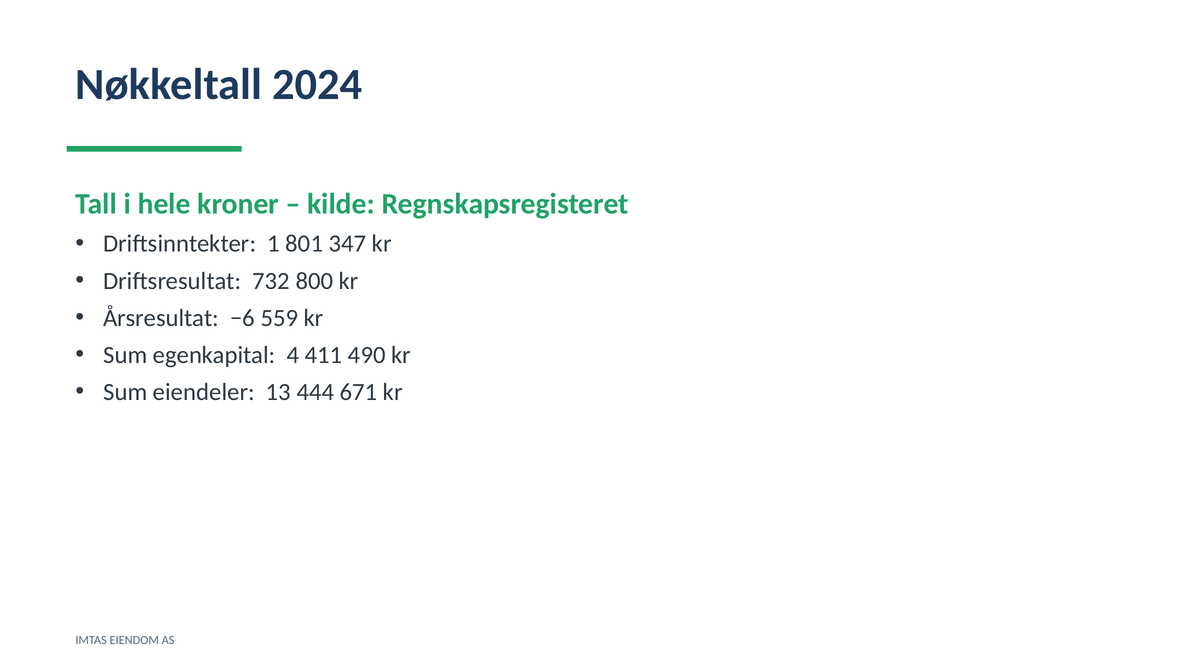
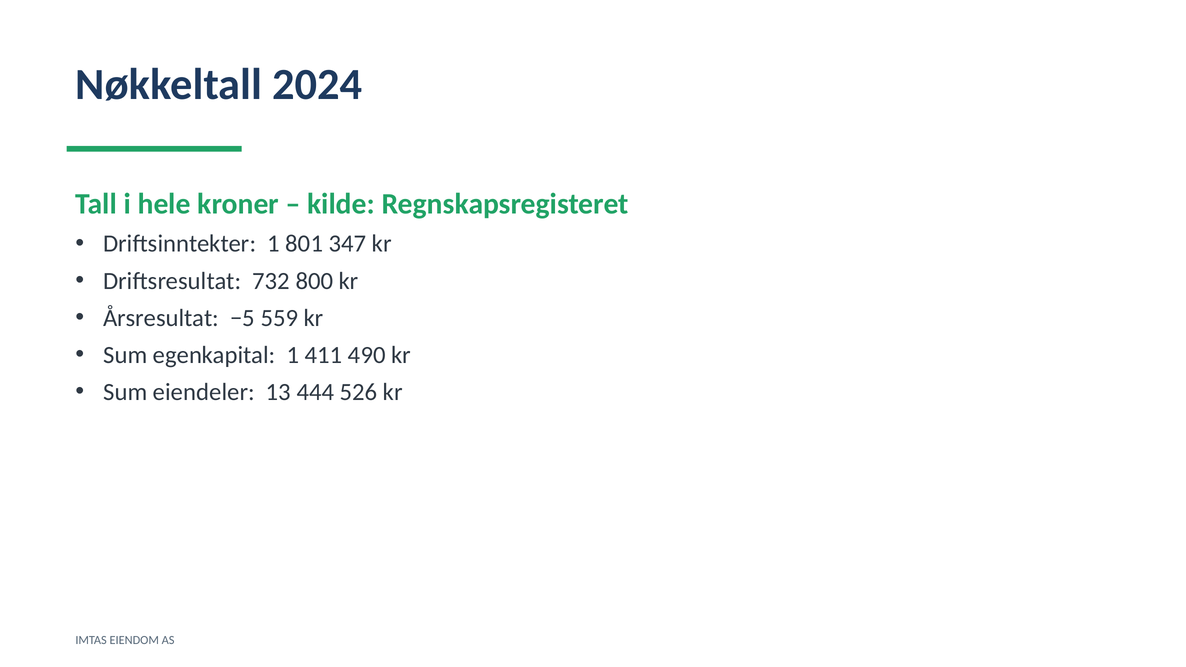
−6: −6 -> −5 (243, 318)
egenkapital 4: 4 -> 1 (293, 355)
671: 671 -> 526 (359, 392)
